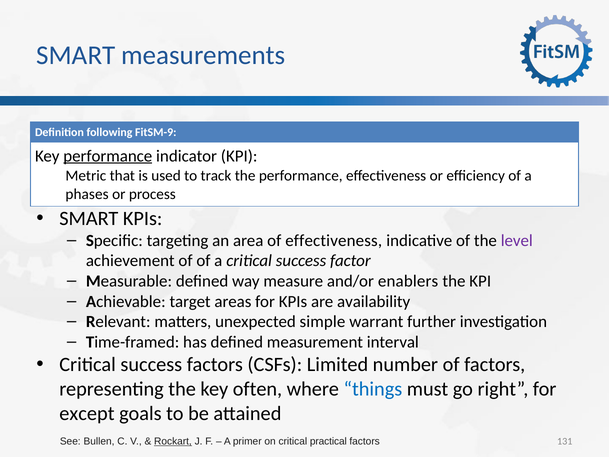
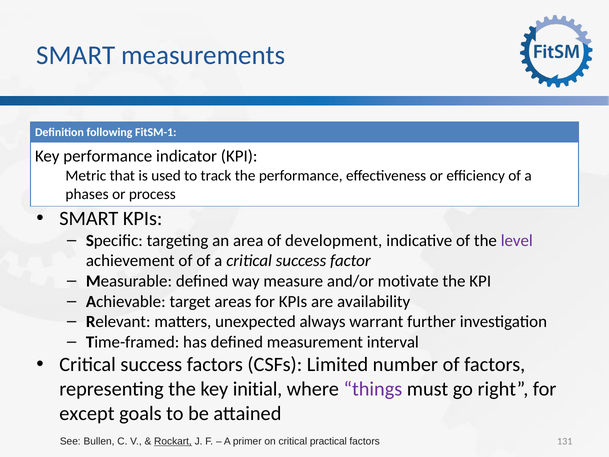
FitSM-9: FitSM-9 -> FitSM-1 (156, 132)
performance underline: present -> none (108, 156)
of effectiveness: effectiveness -> development (334, 240)
enablers: enablers -> motivate (408, 281)
simple: simple -> always (323, 322)
often: often -> initial (258, 389)
things colour: blue -> purple (373, 389)
